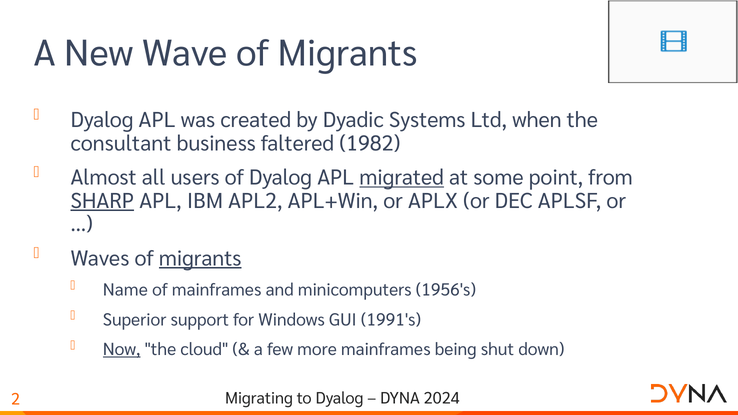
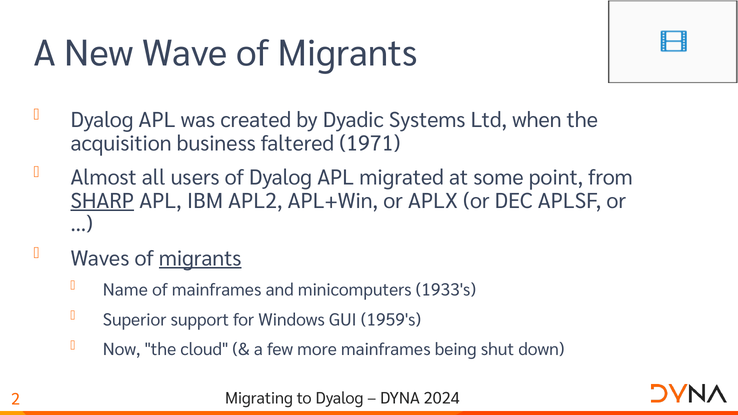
consultant: consultant -> acquisition (121, 143)
1982: 1982 -> 1971 (370, 143)
migrated underline: present -> none (402, 178)
1956's: 1956's -> 1933's (446, 290)
1991's: 1991's -> 1959's (391, 320)
Now underline: present -> none (122, 350)
